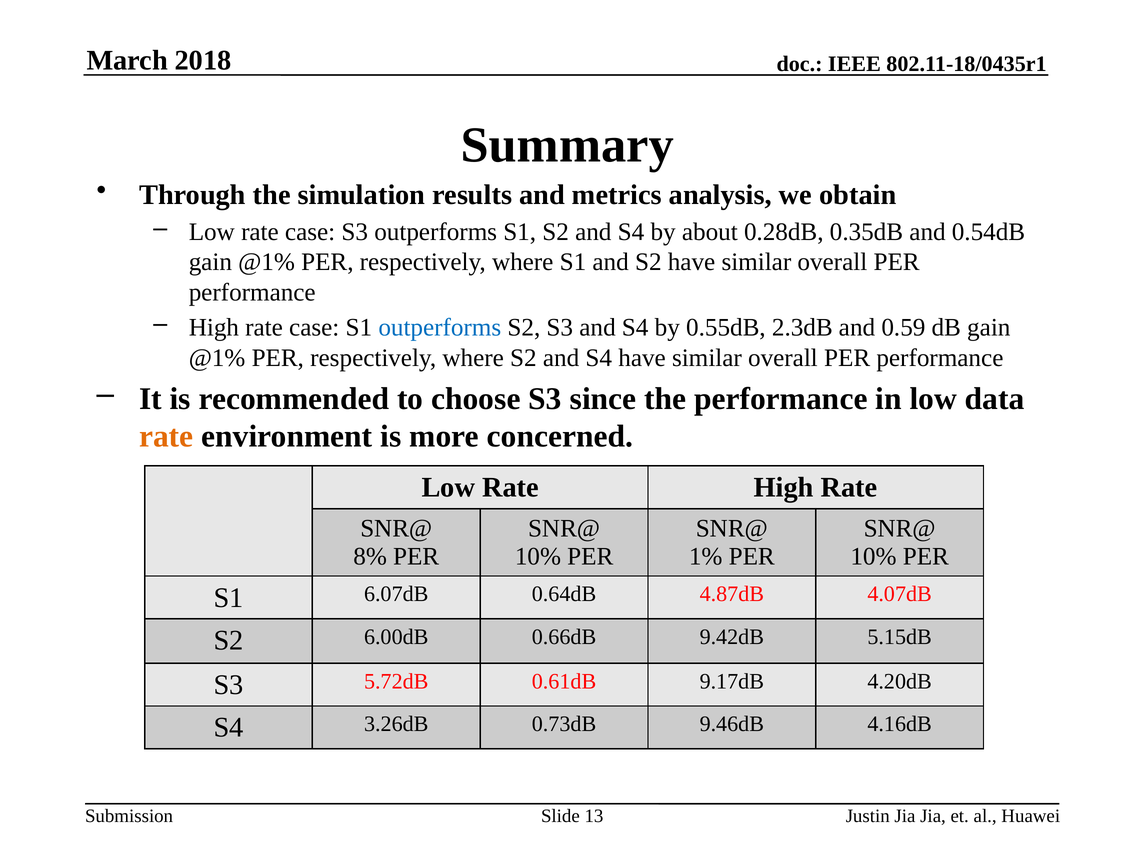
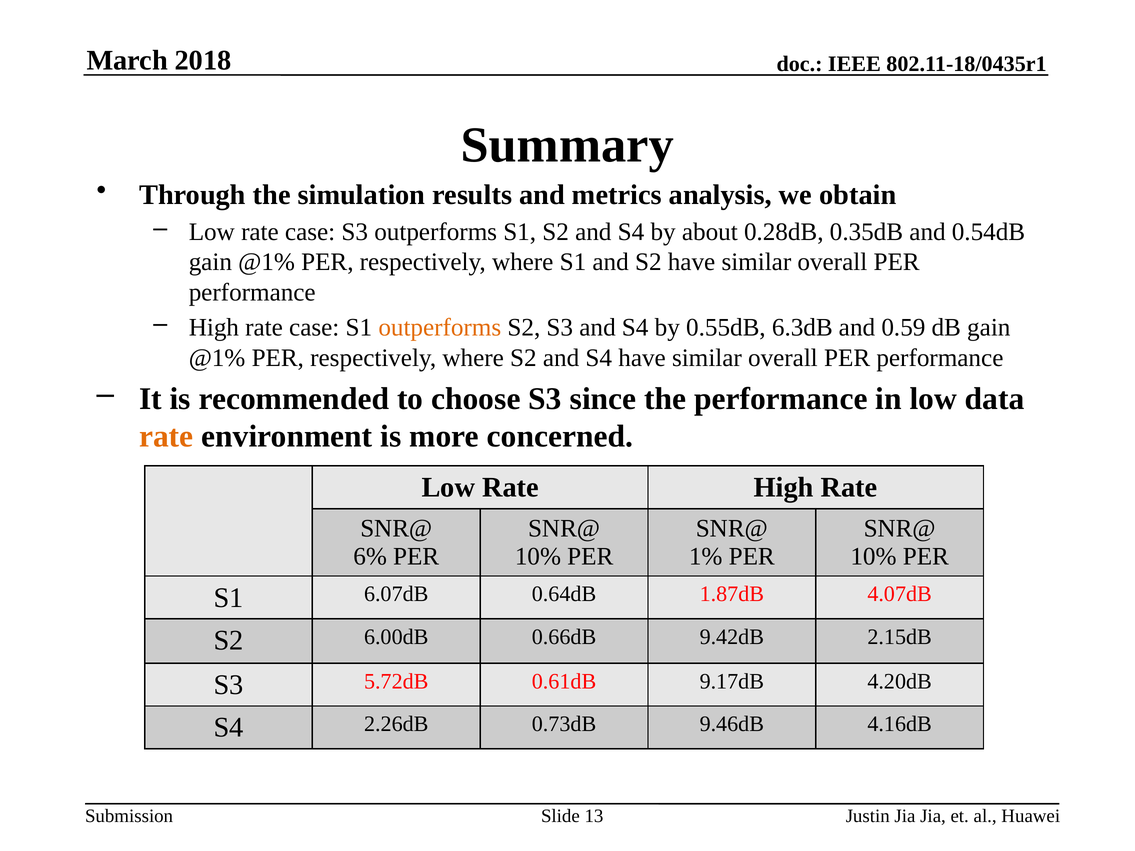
outperforms colour: blue -> orange (440, 328)
2.3dB: 2.3dB -> 6.3dB (802, 328)
8%: 8% -> 6% (370, 557)
4.87dB: 4.87dB -> 1.87dB (732, 594)
5.15dB: 5.15dB -> 2.15dB (900, 637)
3.26dB: 3.26dB -> 2.26dB (396, 724)
